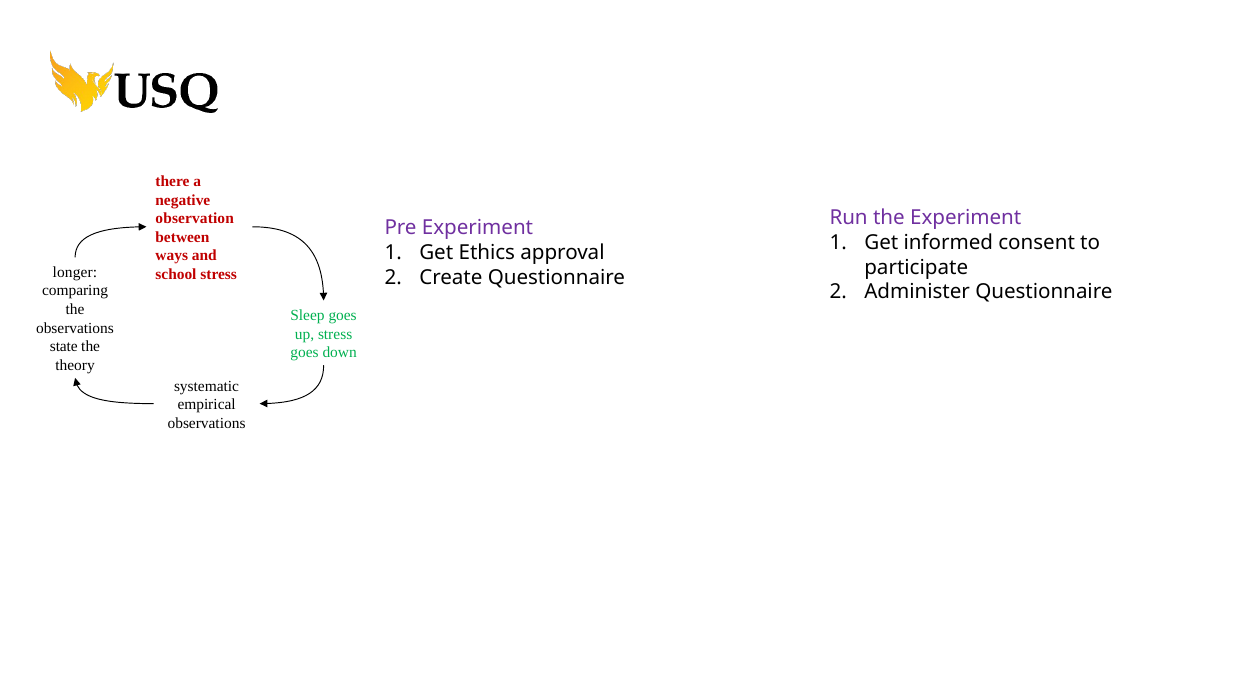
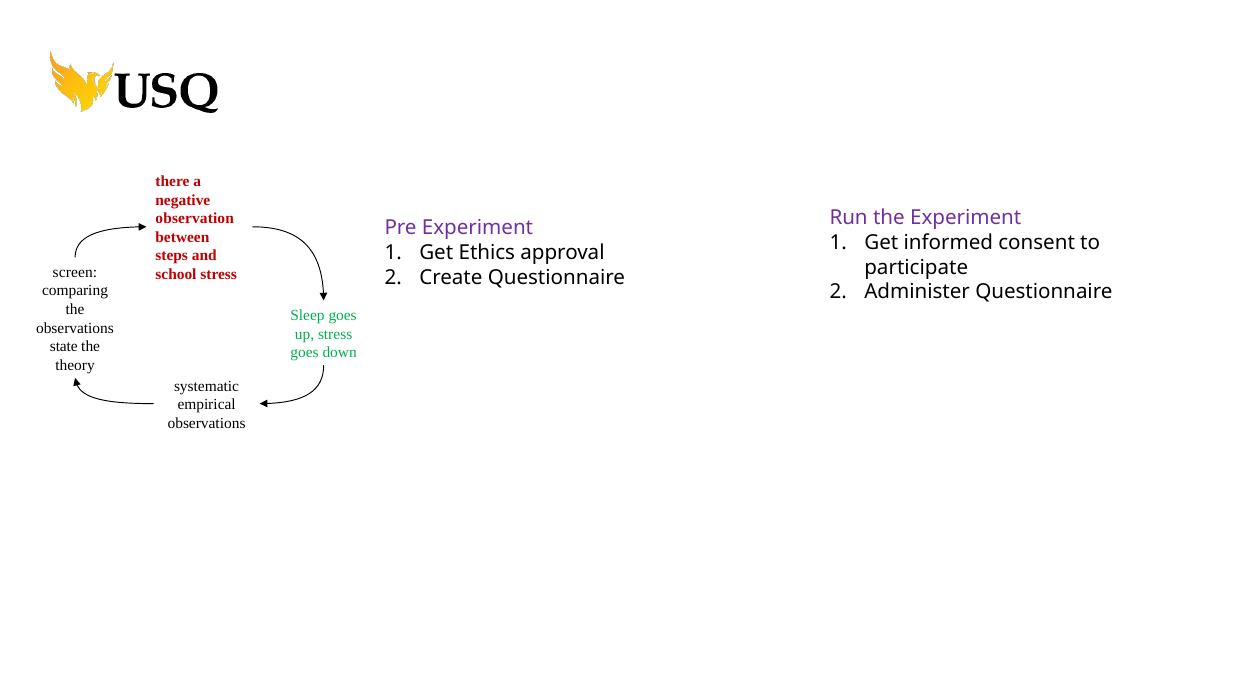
ways: ways -> steps (172, 256)
longer: longer -> screen (75, 272)
